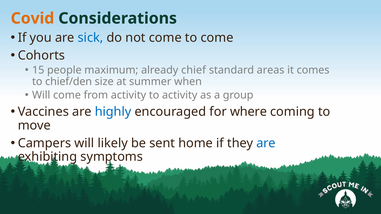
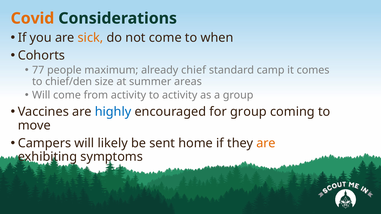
sick colour: blue -> orange (90, 38)
to come: come -> when (217, 38)
15: 15 -> 77 (38, 70)
areas: areas -> camp (271, 70)
when: when -> areas (188, 82)
for where: where -> group (248, 112)
are colour: blue -> orange (266, 143)
